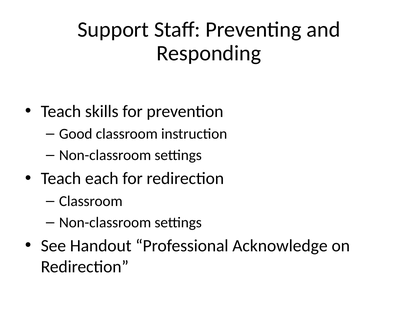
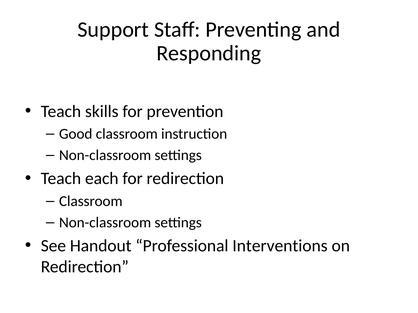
Acknowledge: Acknowledge -> Interventions (280, 246)
